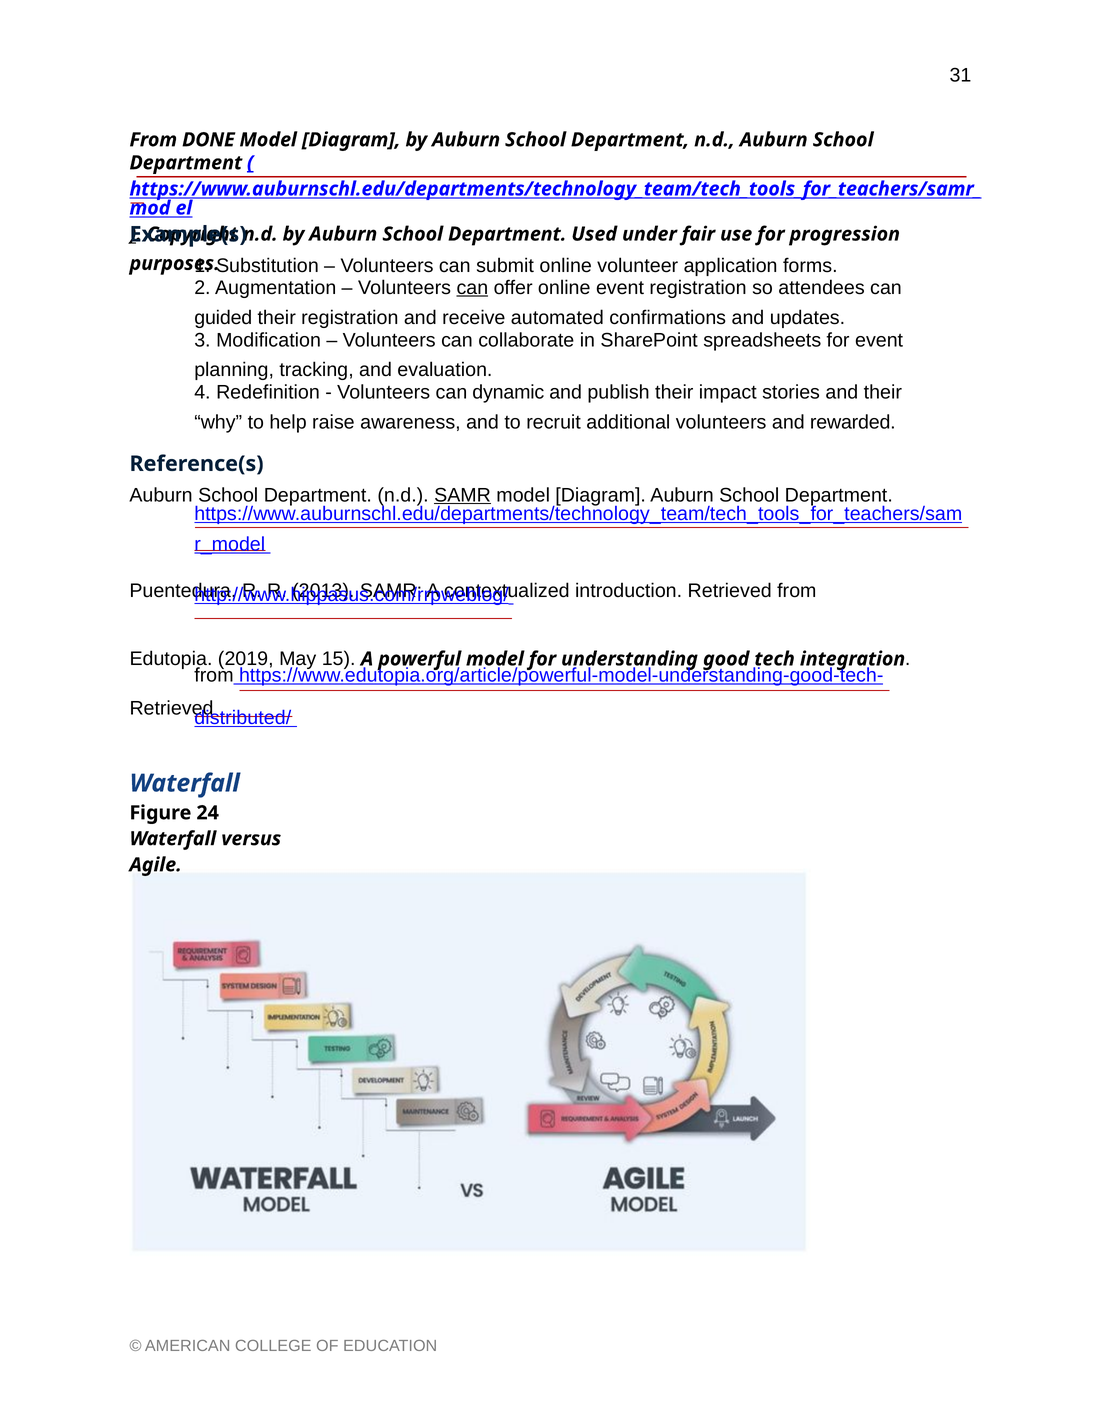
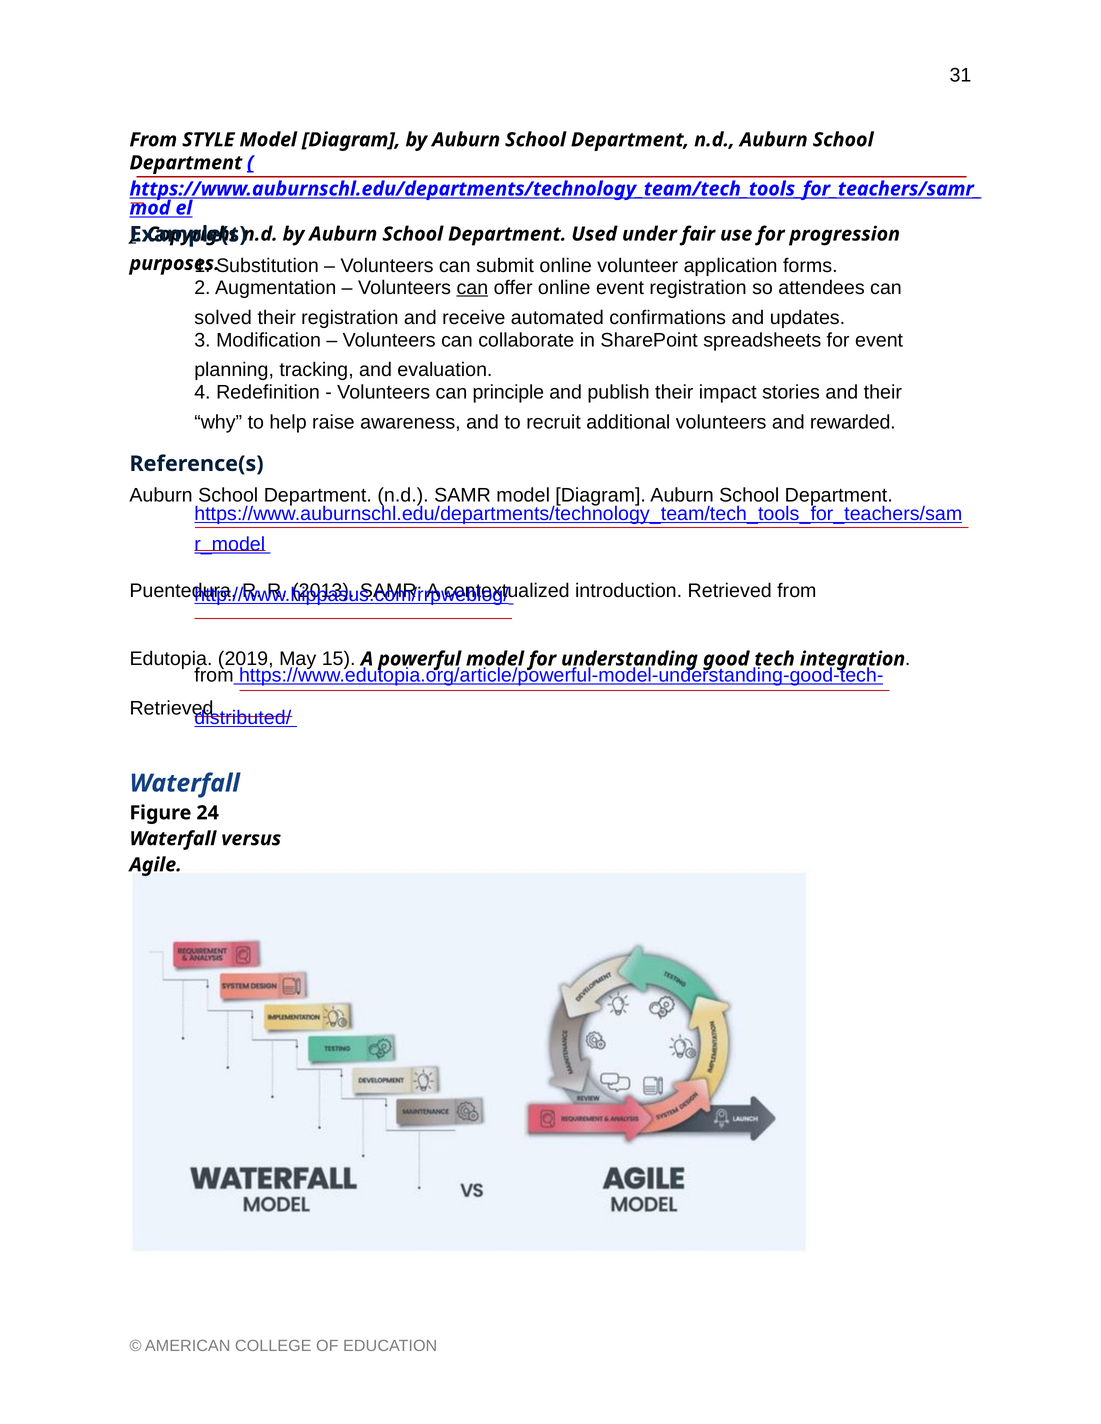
DONE: DONE -> STYLE (208, 140)
guided: guided -> solved (223, 318)
dynamic: dynamic -> principle (508, 393)
SAMR underline: present -> none (463, 495)
